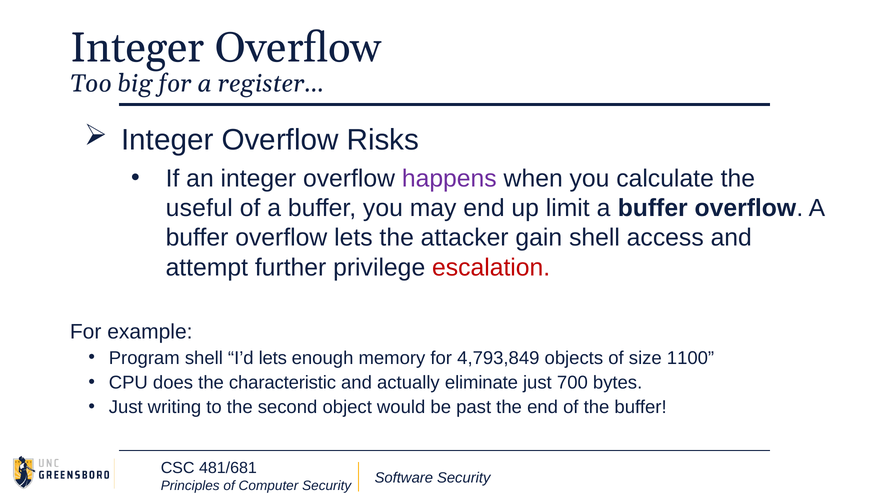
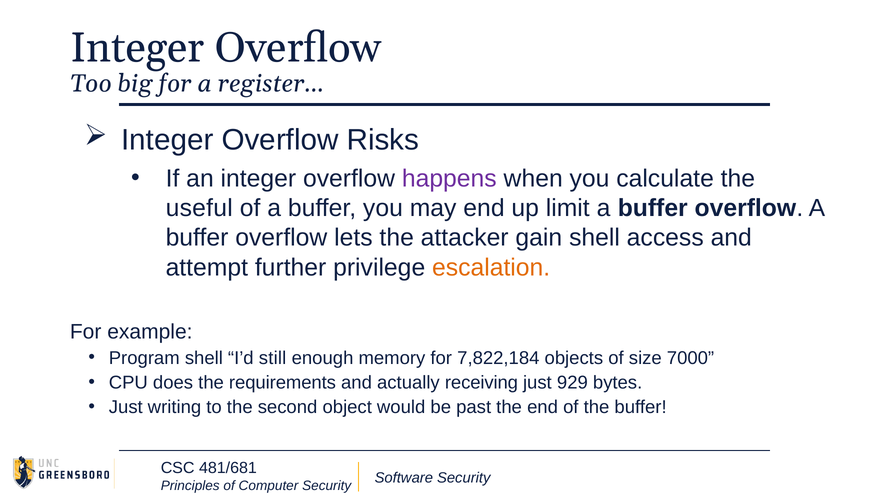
escalation colour: red -> orange (491, 267)
I’d lets: lets -> still (273, 358)
4,793,849: 4,793,849 -> 7,822,184 (498, 358)
1100: 1100 -> 7000 (691, 358)
characteristic: characteristic -> requirements (282, 383)
eliminate: eliminate -> receiving (481, 383)
700: 700 -> 929 (572, 383)
